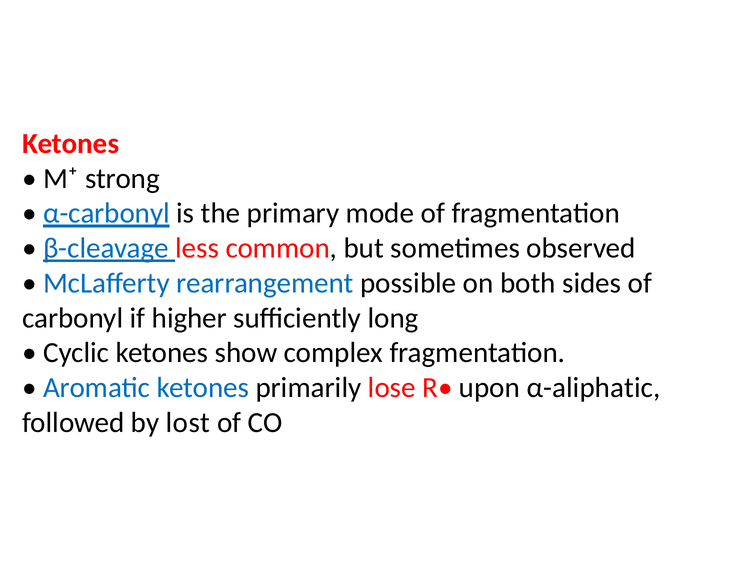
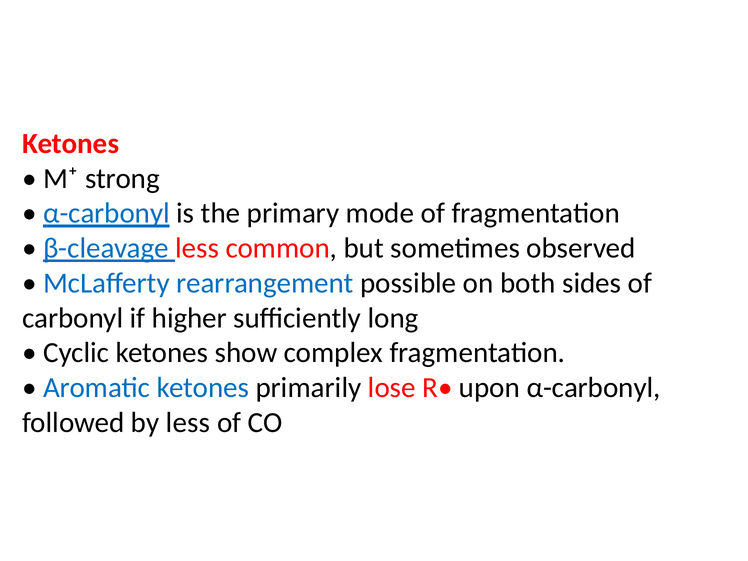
upon α-aliphatic: α-aliphatic -> α-carbonyl (594, 388)
by lost: lost -> less (188, 422)
